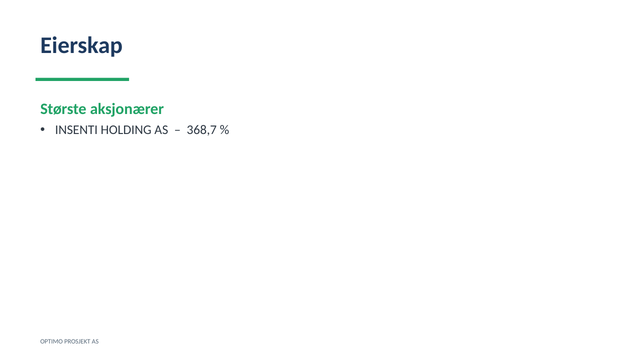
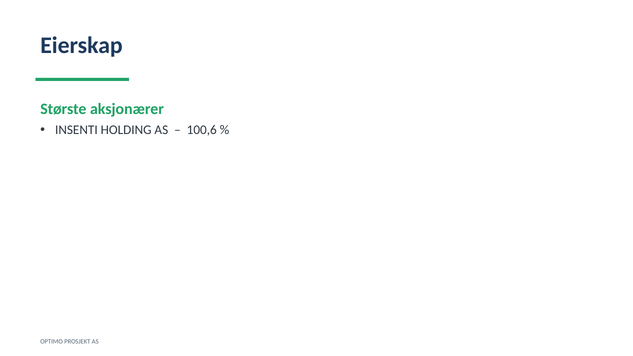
368,7: 368,7 -> 100,6 (202, 130)
